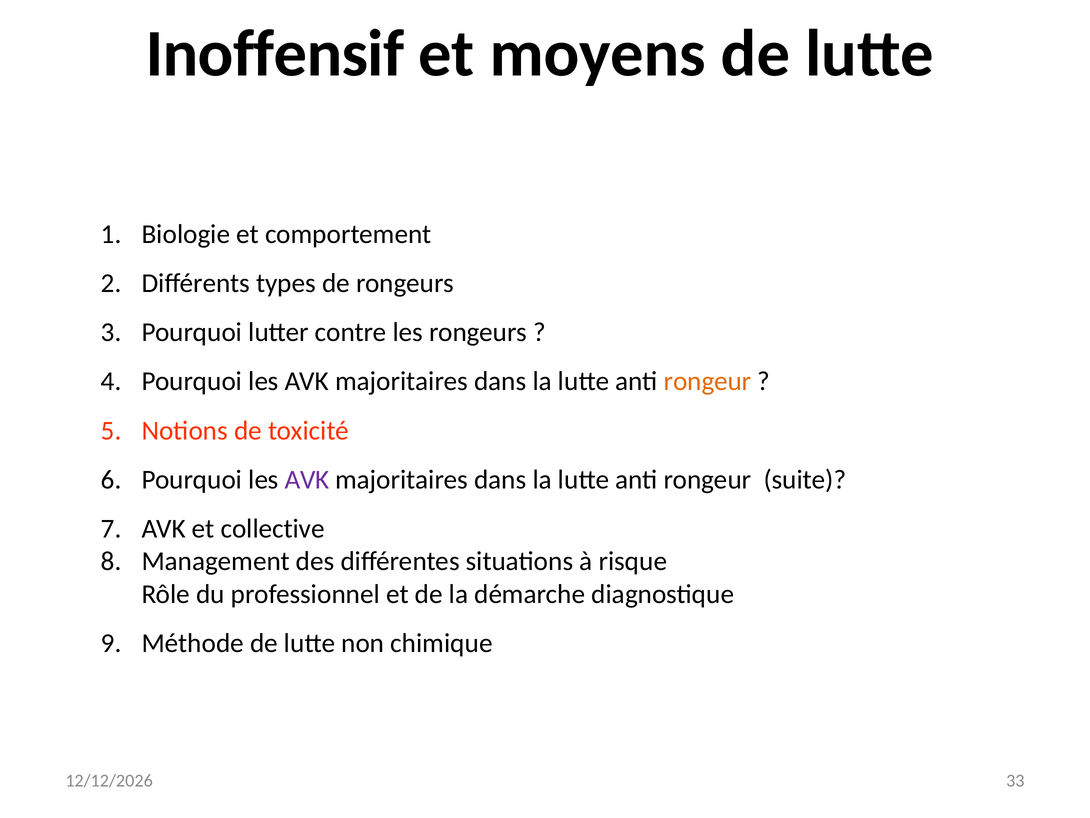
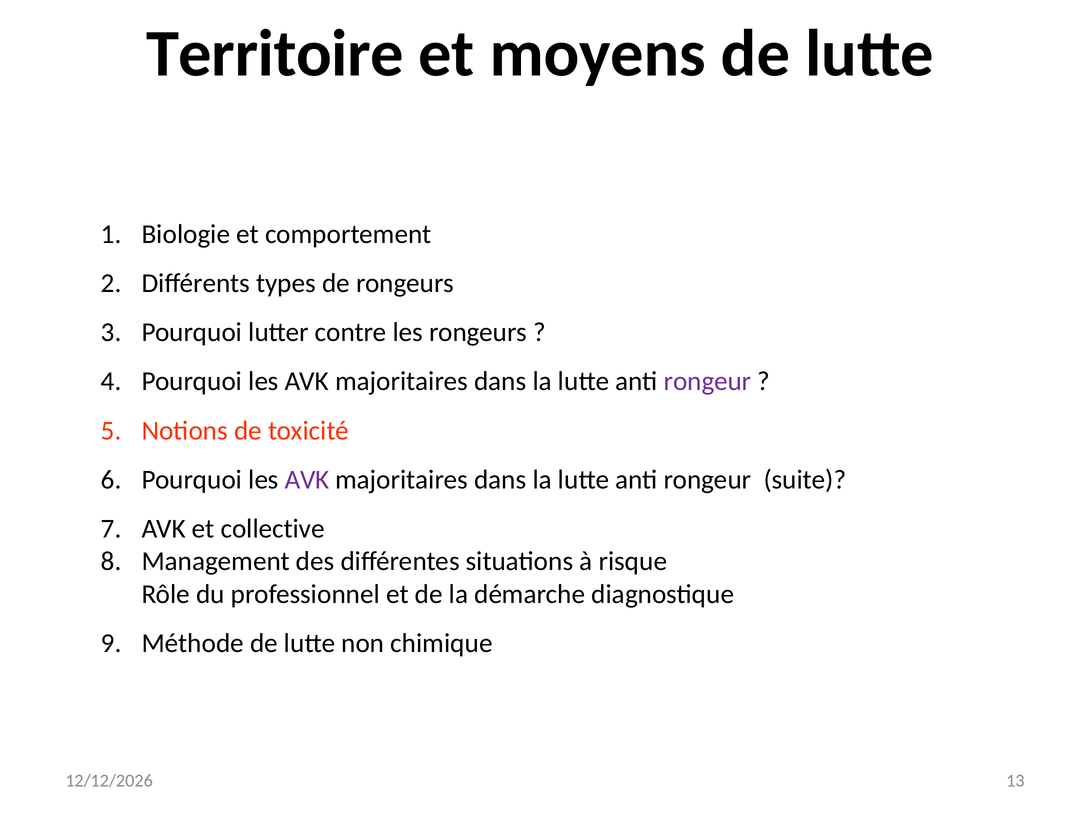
Inoffensif: Inoffensif -> Territoire (275, 54)
rongeur colour: orange -> purple (708, 381)
33: 33 -> 13 (1015, 781)
